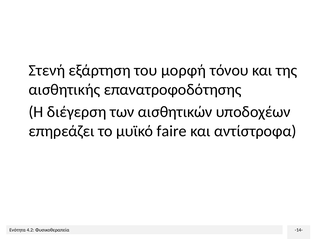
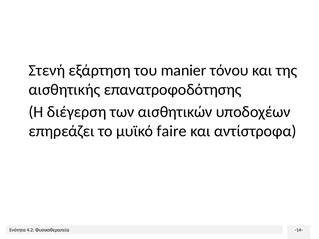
μορφή: μορφή -> manier (184, 71)
